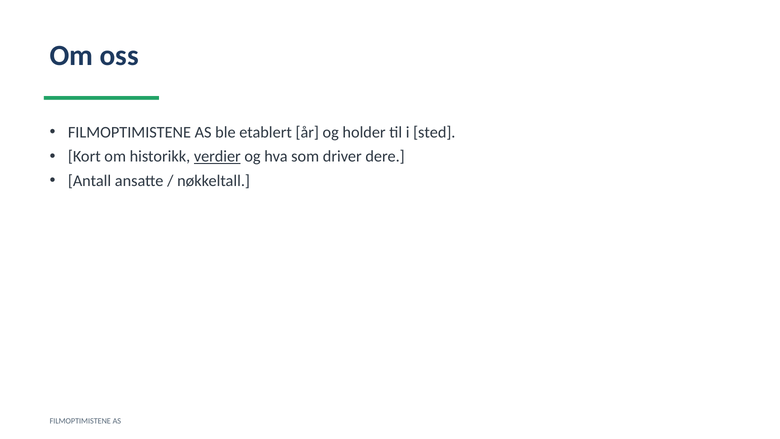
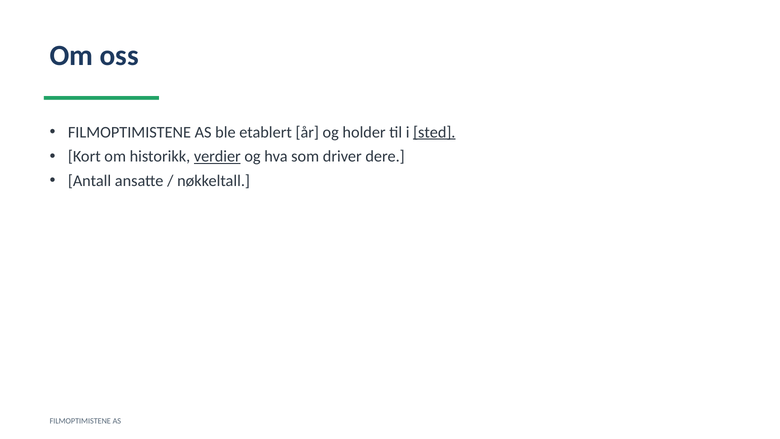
sted underline: none -> present (434, 132)
